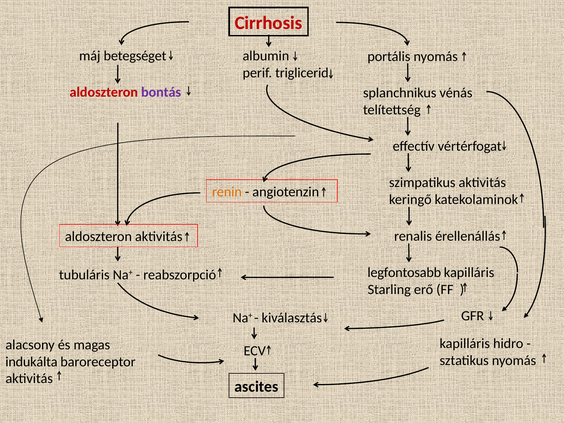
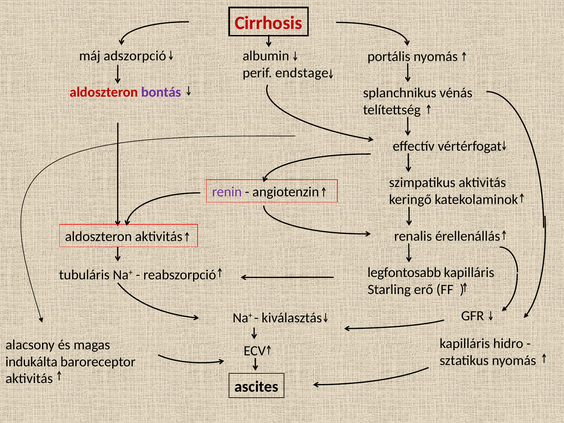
betegséget: betegséget -> adszorpció (135, 56)
triglicerid: triglicerid -> endstage (302, 73)
renin colour: orange -> purple (227, 192)
